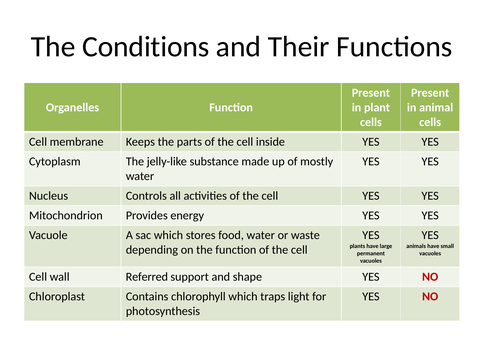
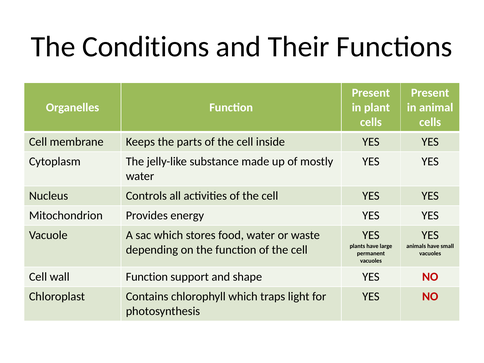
wall Referred: Referred -> Function (147, 277)
